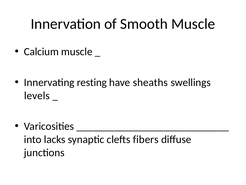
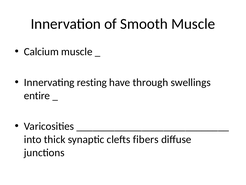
sheaths: sheaths -> through (150, 82)
levels: levels -> entire (37, 95)
lacks: lacks -> thick (55, 139)
